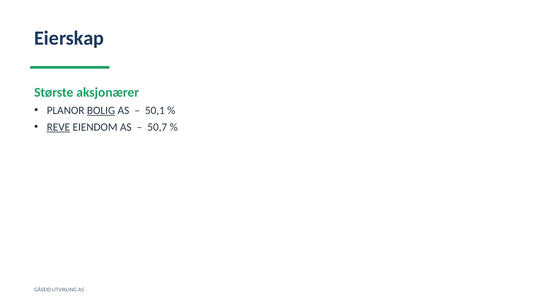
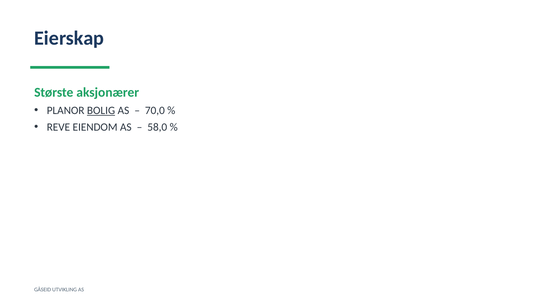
50,1: 50,1 -> 70,0 (155, 110)
REVE underline: present -> none (58, 127)
50,7: 50,7 -> 58,0 (157, 127)
